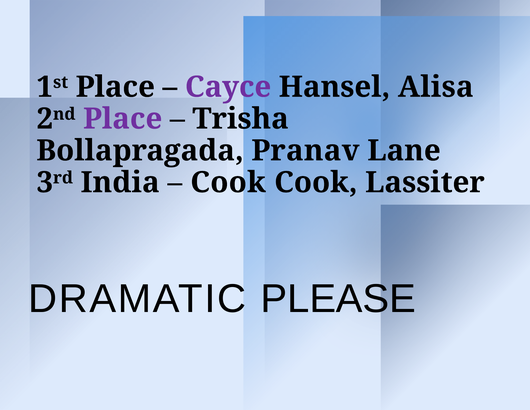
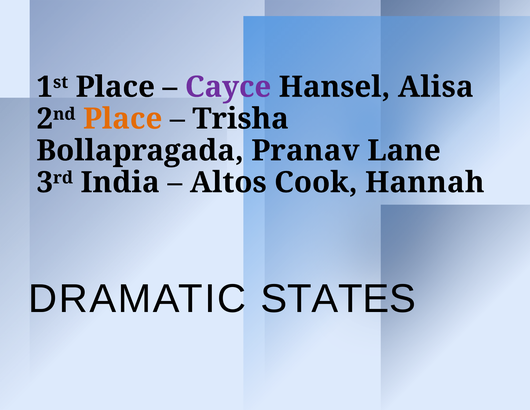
Place colour: purple -> orange (123, 119)
Cook: Cook -> Altos (228, 182)
Lassiter: Lassiter -> Hannah (425, 182)
PLEASE: PLEASE -> STATES (338, 299)
